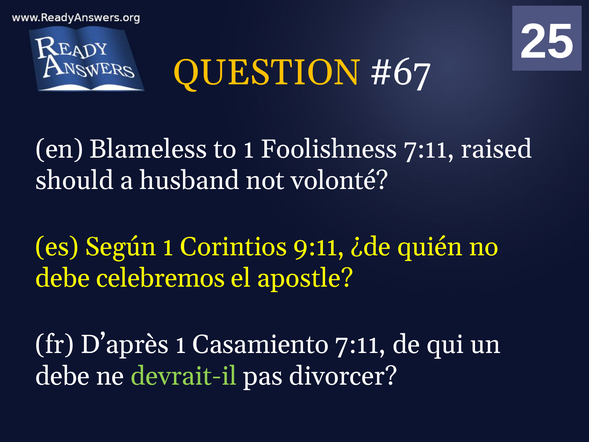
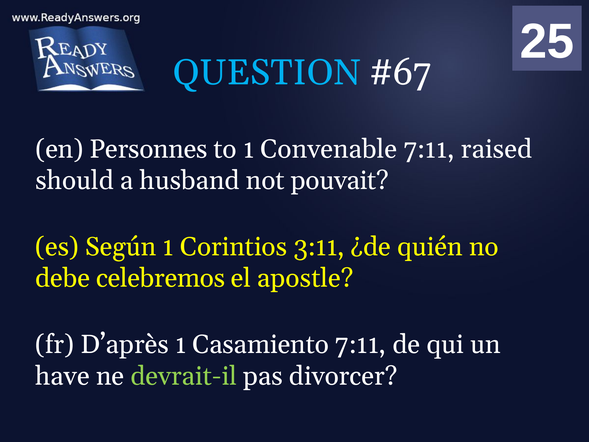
QUESTION colour: yellow -> light blue (267, 73)
Blameless: Blameless -> Personnes (149, 149)
Foolishness: Foolishness -> Convenable (329, 149)
volonté: volonté -> pouvait (340, 180)
9:11: 9:11 -> 3:11 (319, 247)
debe: debe -> have (62, 376)
